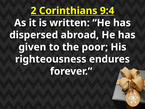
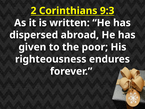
9:4: 9:4 -> 9:3 (107, 11)
